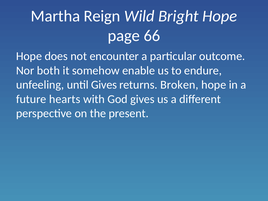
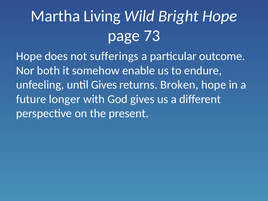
Reign: Reign -> Living (102, 16)
66: 66 -> 73 (152, 36)
encounter: encounter -> sufferings (114, 56)
hearts: hearts -> longer (65, 99)
